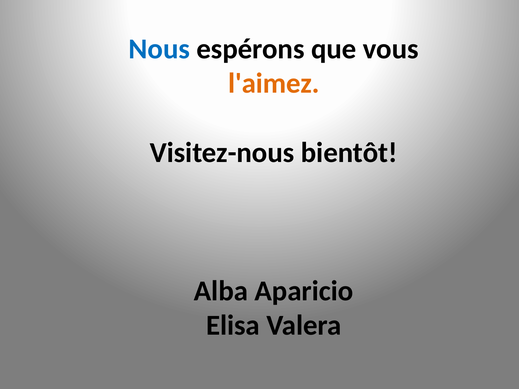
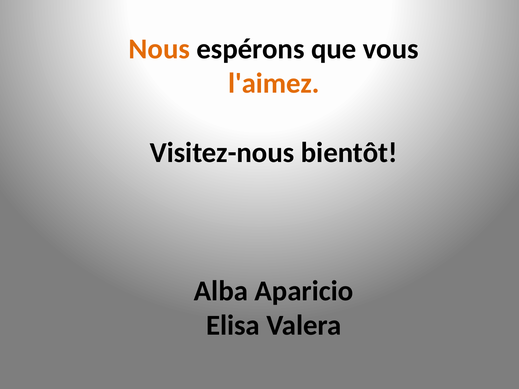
Nous colour: blue -> orange (159, 49)
